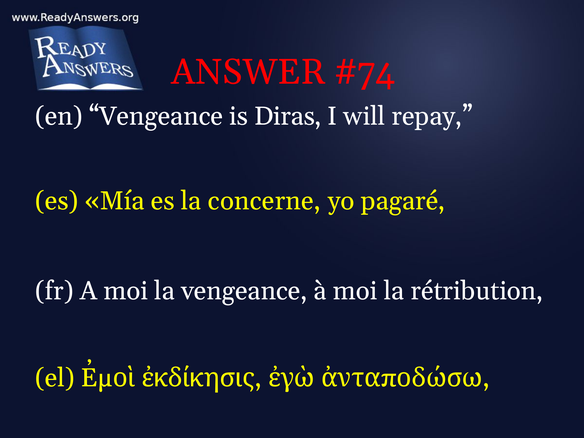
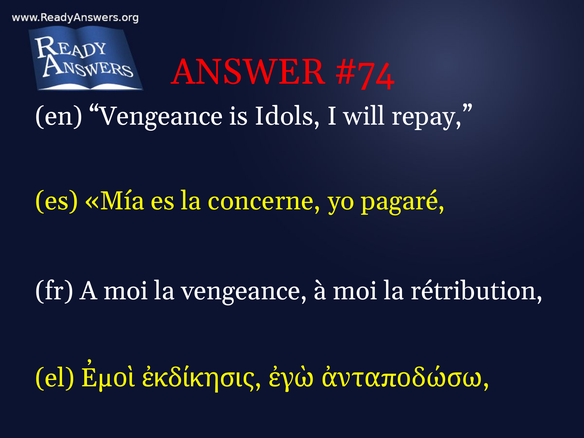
Diras: Diras -> Idols (288, 116)
